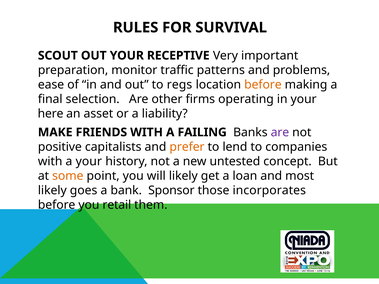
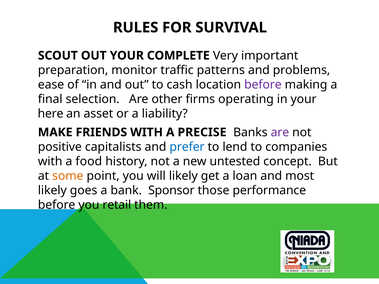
RECEPTIVE: RECEPTIVE -> COMPLETE (178, 56)
regs: regs -> cash (180, 85)
before colour: orange -> purple (263, 85)
FAILING: FAILING -> PRECISE (202, 132)
prefer colour: orange -> blue (187, 147)
a your: your -> food (89, 161)
incorporates: incorporates -> performance (269, 190)
